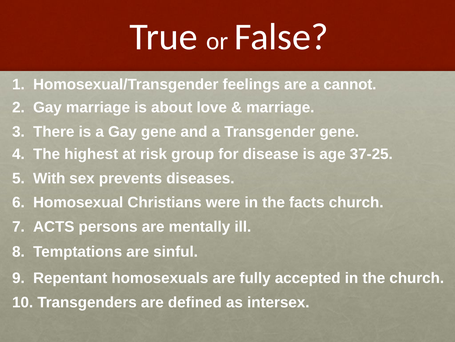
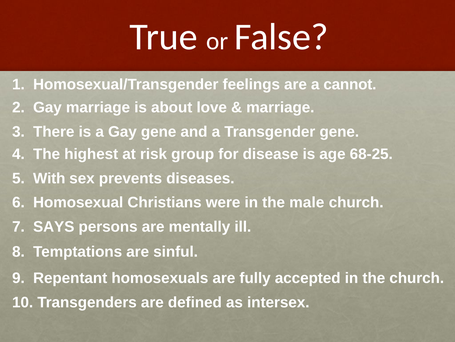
37-25: 37-25 -> 68-25 (371, 154)
facts: facts -> male (307, 202)
ACTS: ACTS -> SAYS (54, 226)
